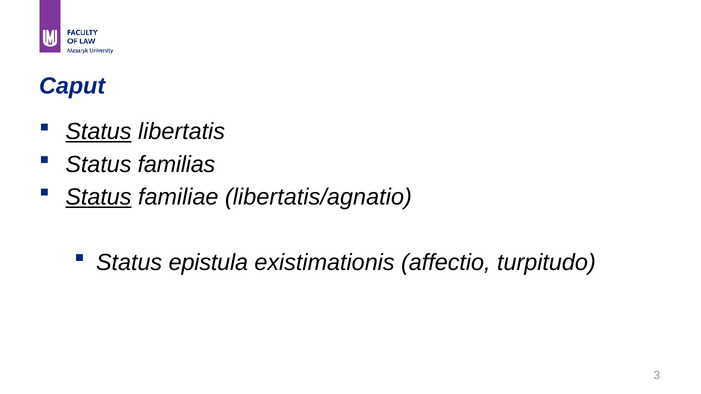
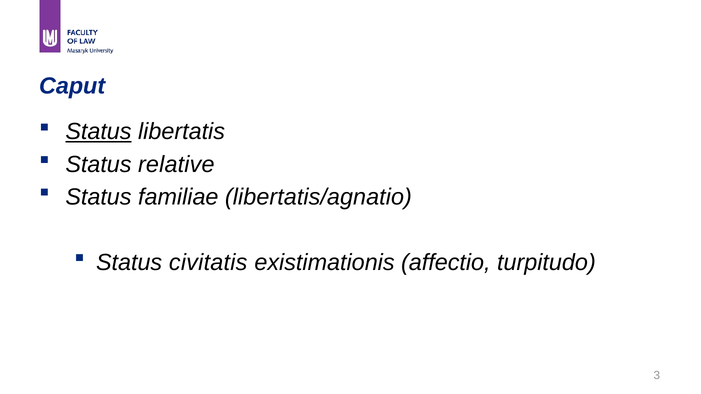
familias: familias -> relative (176, 164)
Status underline: present -> none (98, 197)
epistula: epistula -> civitatis (208, 263)
